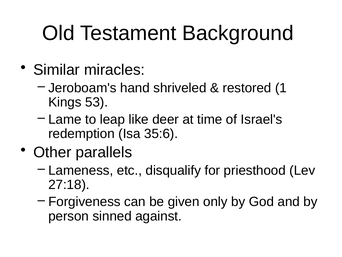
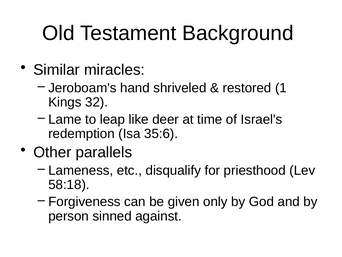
53: 53 -> 32 (97, 102)
27:18: 27:18 -> 58:18 (69, 184)
